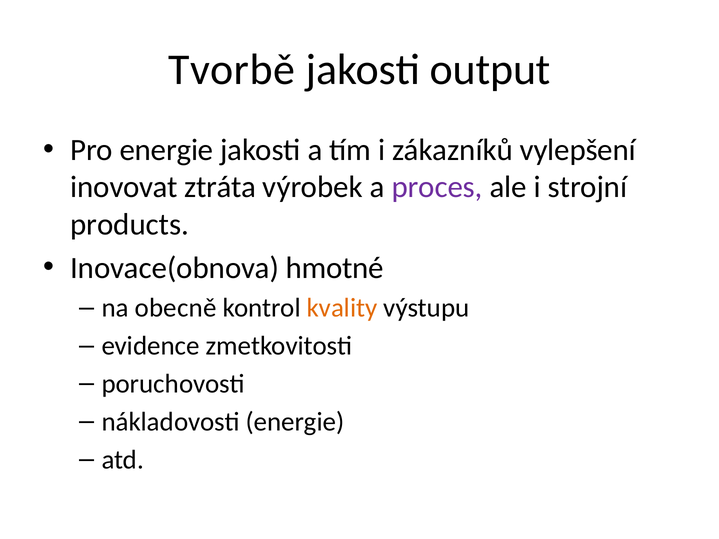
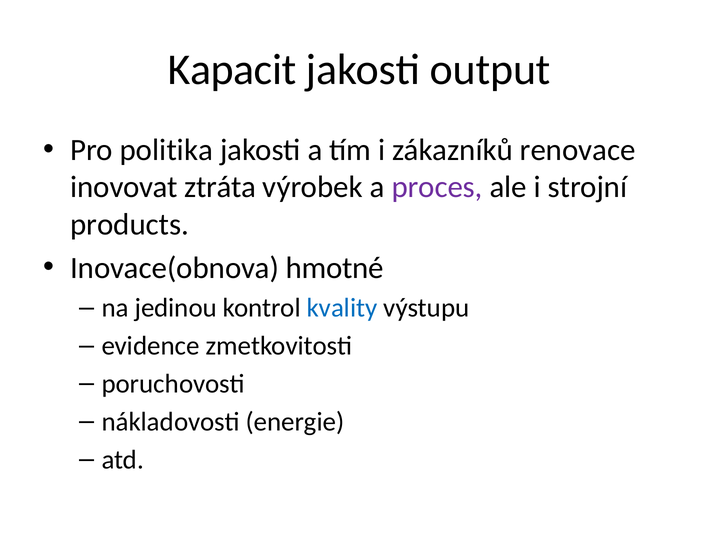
Tvorbě: Tvorbě -> Kapacit (232, 70)
Pro energie: energie -> politika (166, 150)
vylepšení: vylepšení -> renovace (578, 150)
obecně: obecně -> jedinou (176, 308)
kvality colour: orange -> blue (342, 308)
